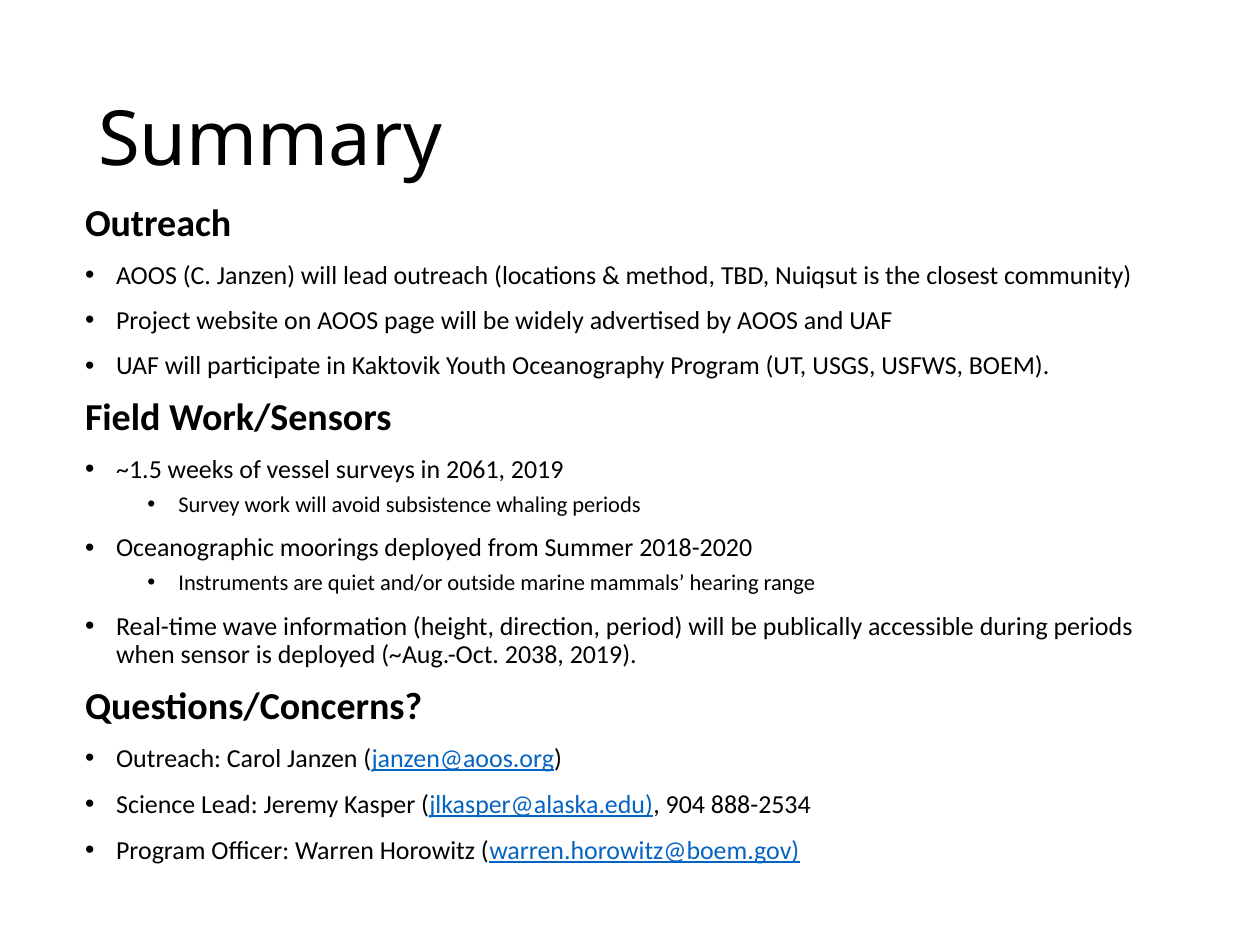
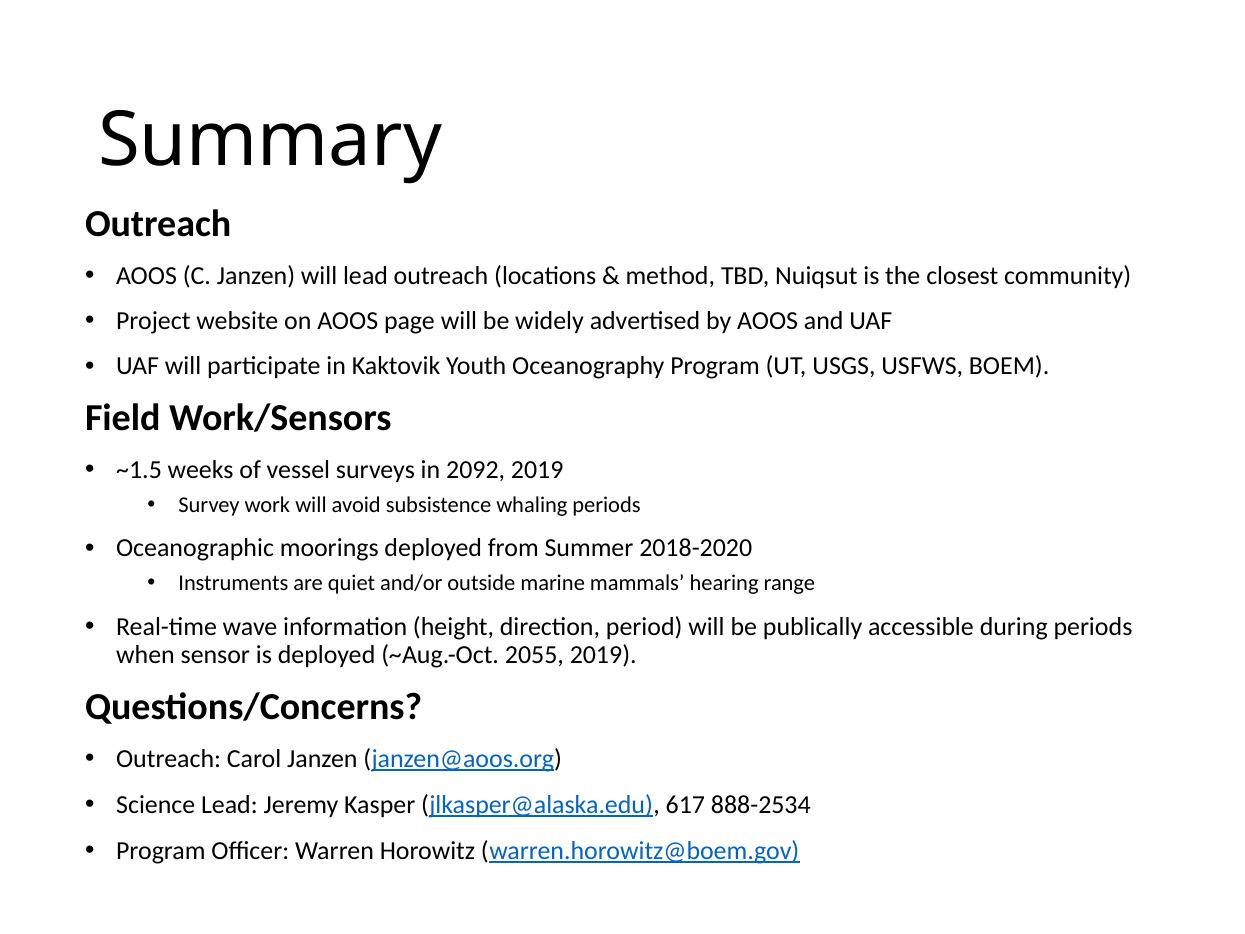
2061: 2061 -> 2092 (476, 470)
2038: 2038 -> 2055 (534, 655)
904: 904 -> 617 (685, 805)
